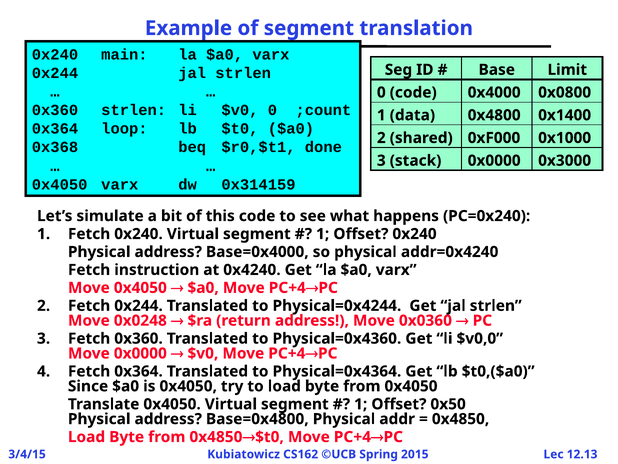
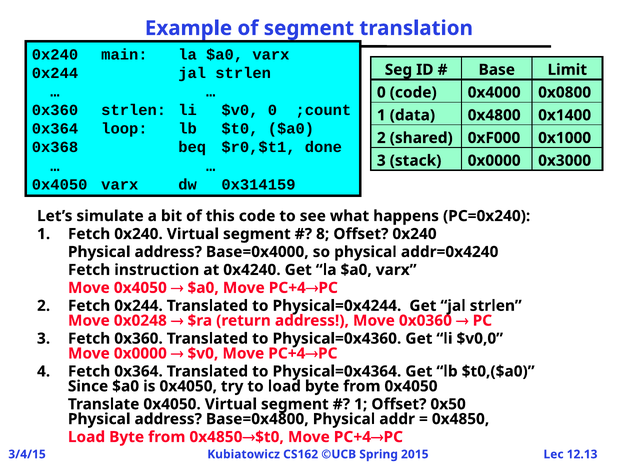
1: 1 -> 8 (323, 234)
